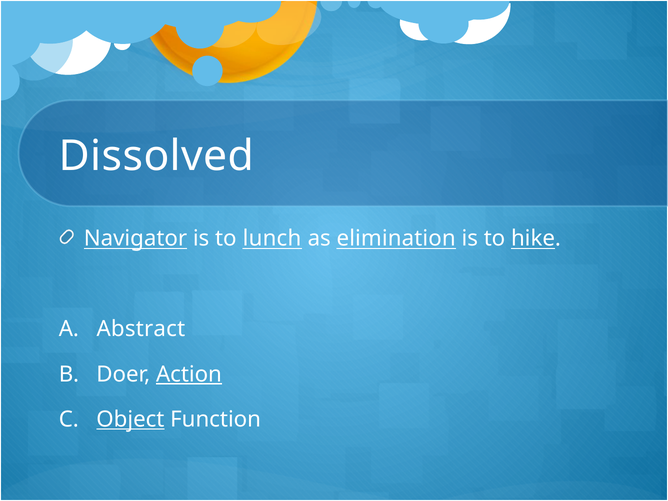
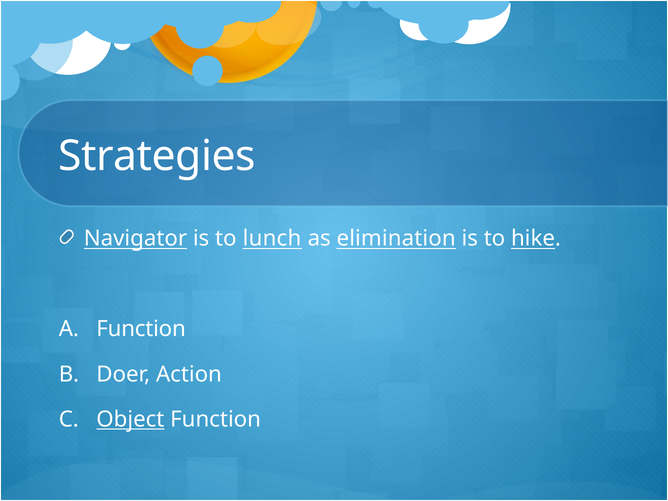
Dissolved: Dissolved -> Strategies (157, 156)
Abstract: Abstract -> Function (141, 329)
Action underline: present -> none (189, 374)
